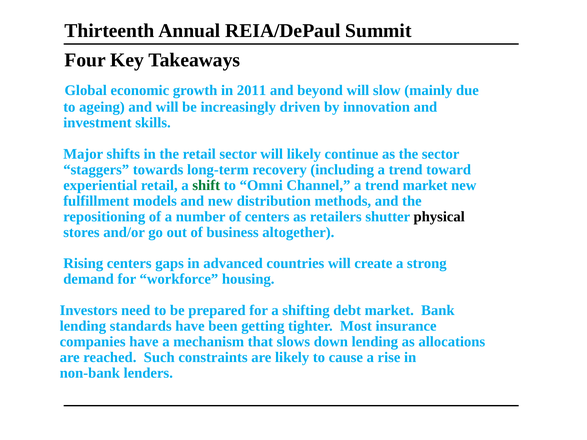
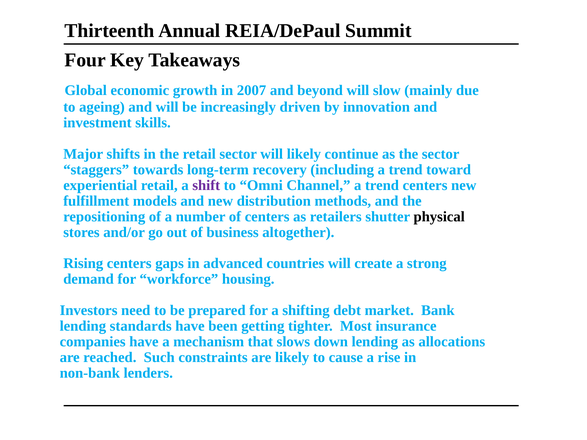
2011: 2011 -> 2007 (252, 90)
shift colour: green -> purple (206, 185)
trend market: market -> centers (425, 185)
